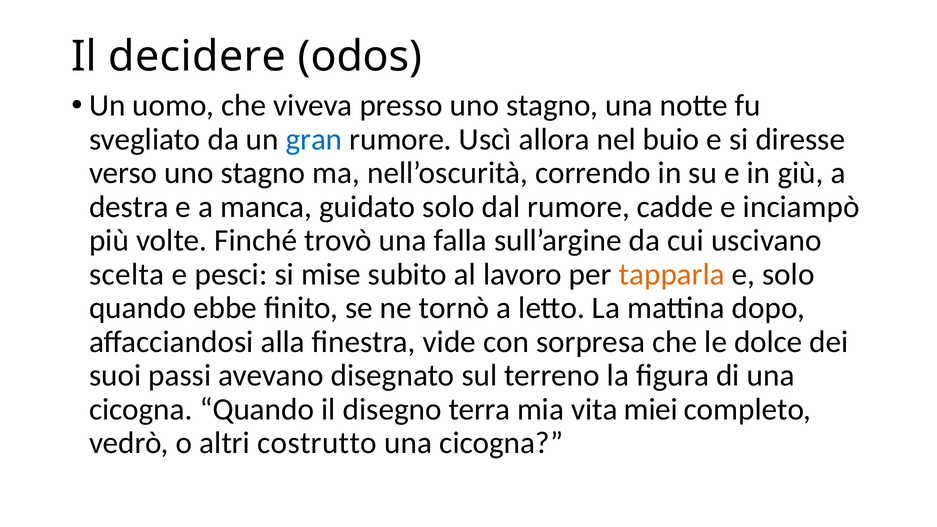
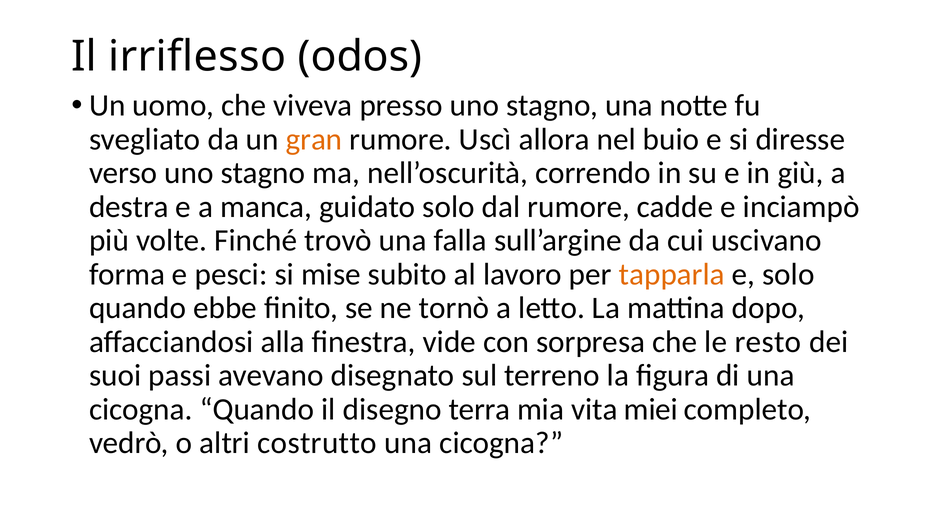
decidere: decidere -> irriflesso (197, 56)
gran colour: blue -> orange (314, 139)
scelta: scelta -> forma (127, 274)
dolce: dolce -> resto (768, 342)
